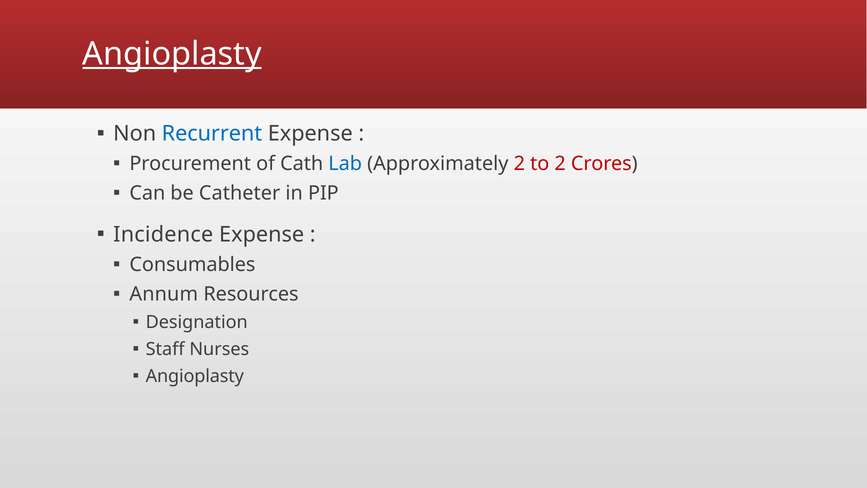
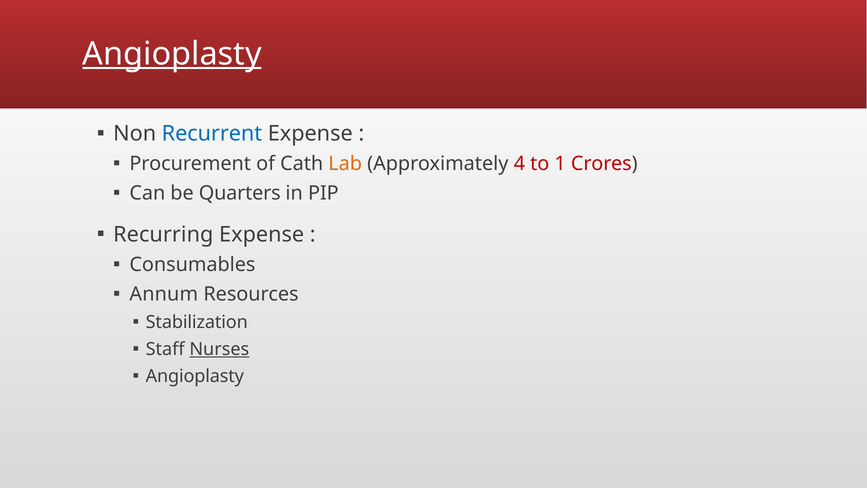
Lab colour: blue -> orange (345, 164)
Approximately 2: 2 -> 4 (519, 164)
to 2: 2 -> 1 (560, 164)
Catheter: Catheter -> Quarters (240, 193)
Incidence: Incidence -> Recurring (163, 234)
Designation: Designation -> Stabilization (197, 322)
Nurses underline: none -> present (219, 349)
